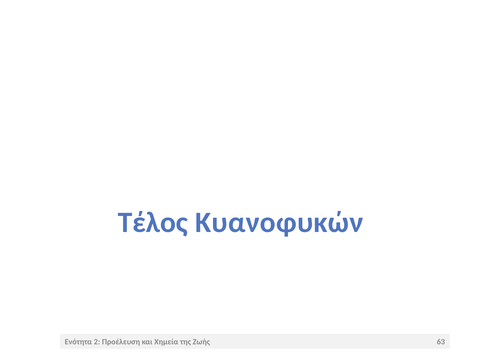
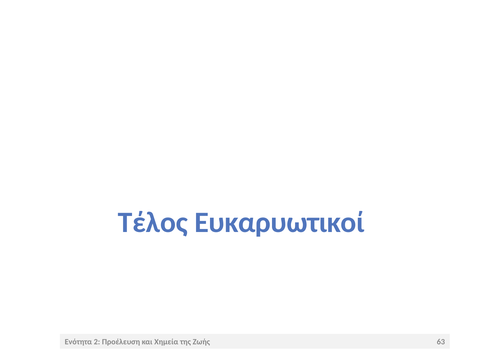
Κυανοφυκών: Κυανοφυκών -> Ευκαρυωτικοί (280, 222)
